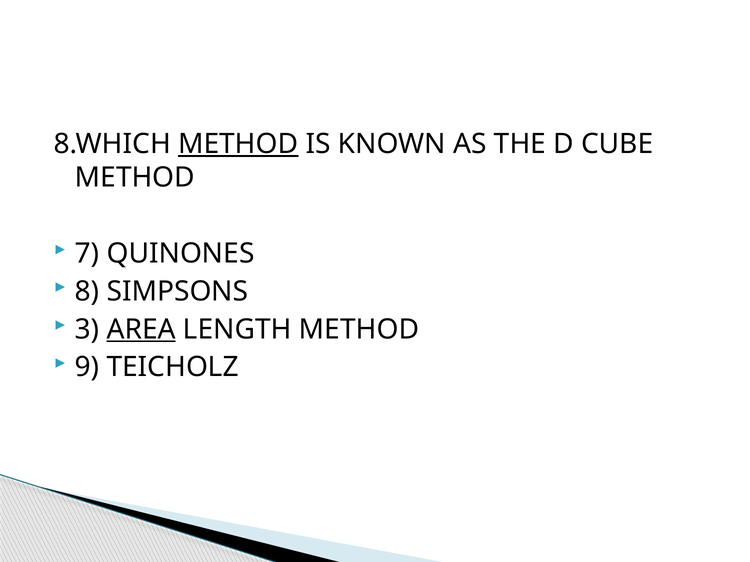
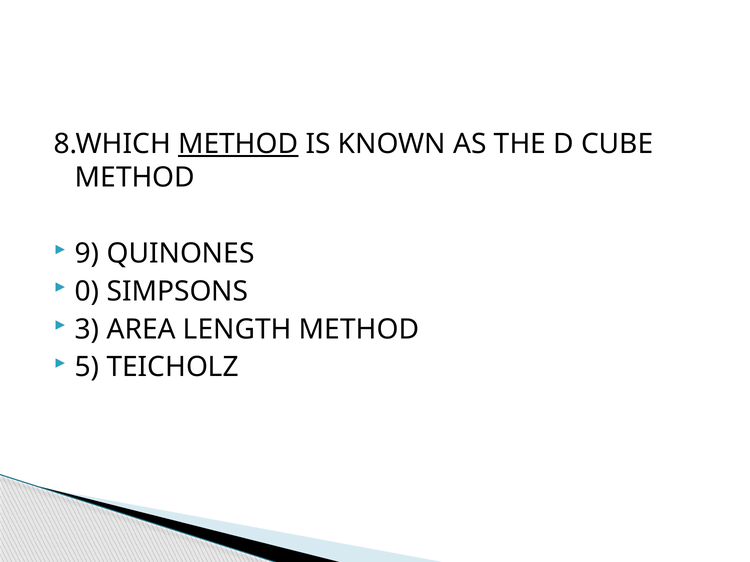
7: 7 -> 9 (87, 254)
8: 8 -> 0 (87, 292)
AREA underline: present -> none (141, 330)
9: 9 -> 5 (87, 368)
